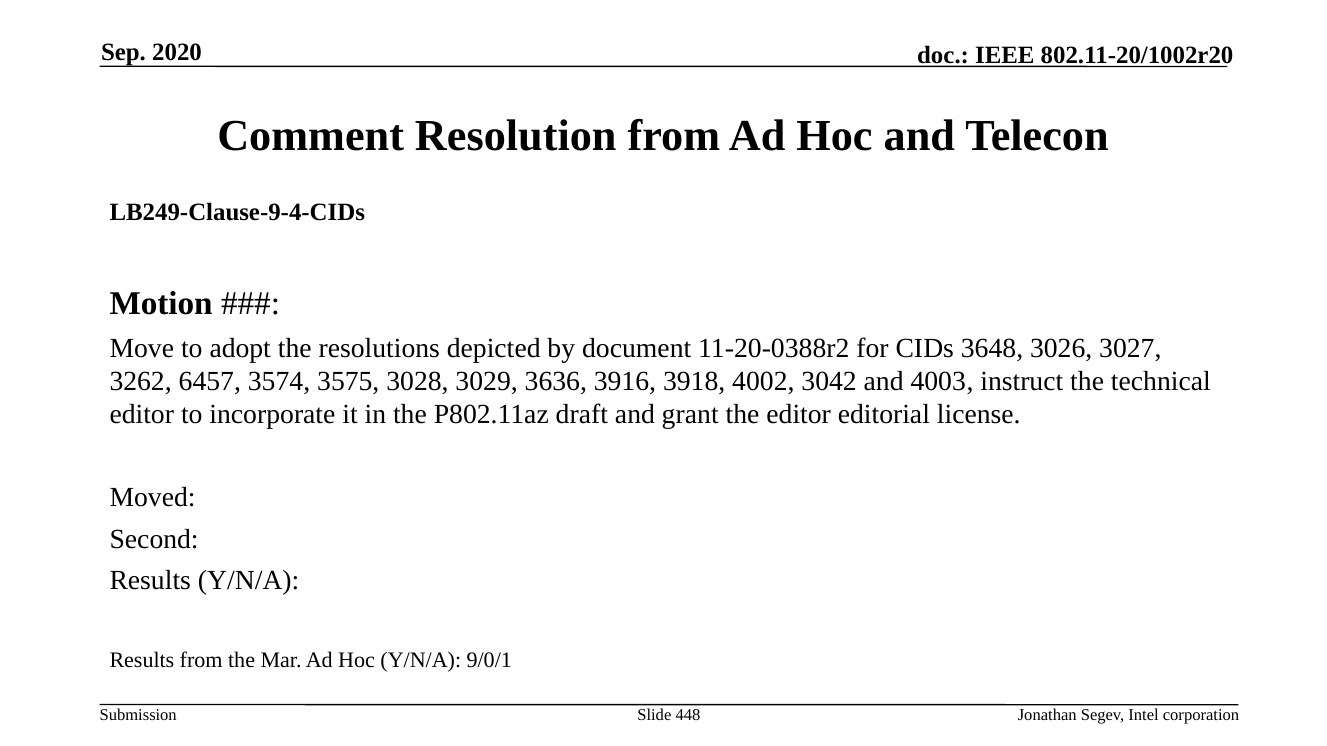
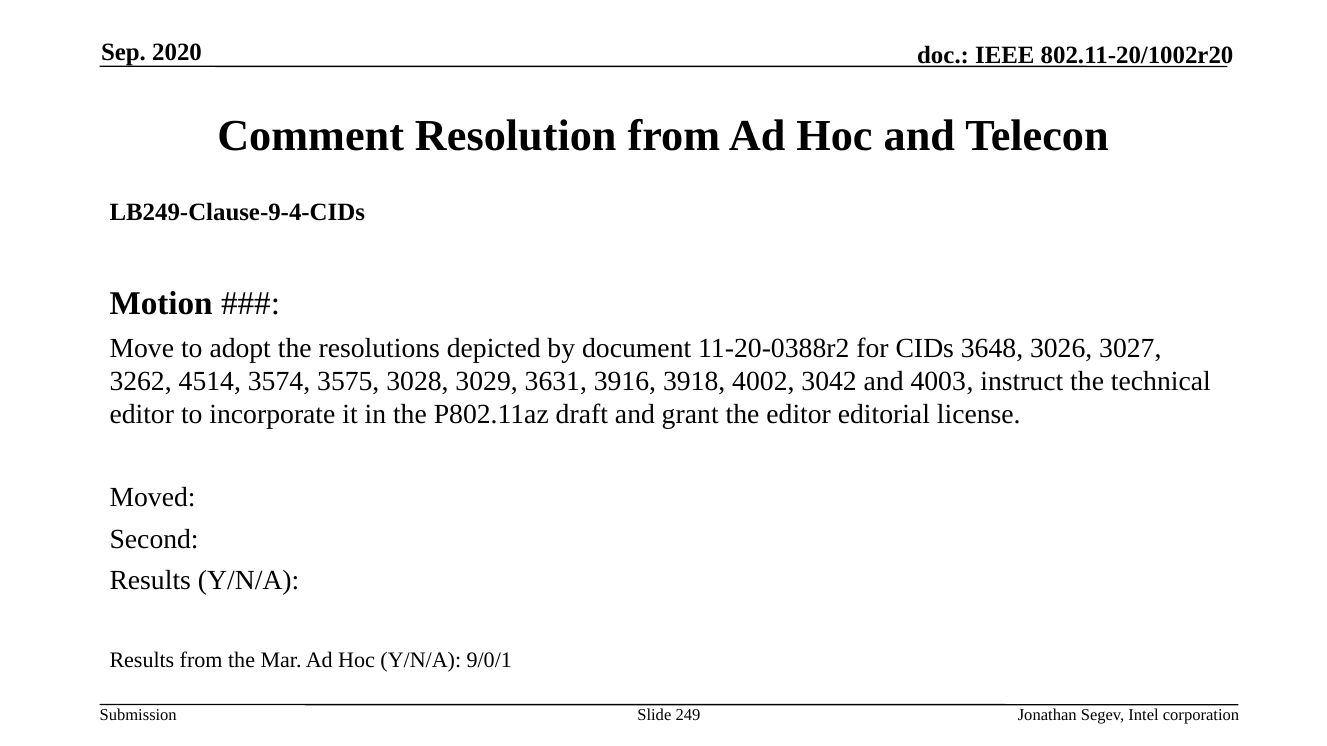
6457: 6457 -> 4514 (210, 382)
3636: 3636 -> 3631 (556, 382)
448: 448 -> 249 (688, 716)
